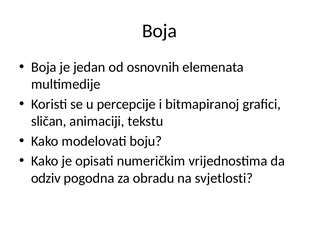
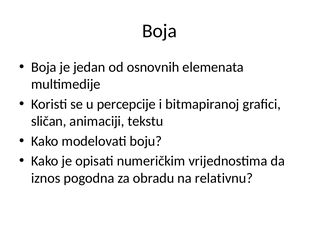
odziv: odziv -> iznos (46, 178)
svjetlosti: svjetlosti -> relativnu (224, 178)
